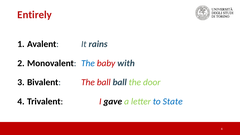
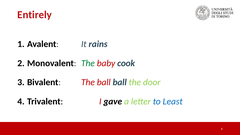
The colour: blue -> green (88, 63)
with: with -> cook (126, 63)
State: State -> Least (173, 101)
